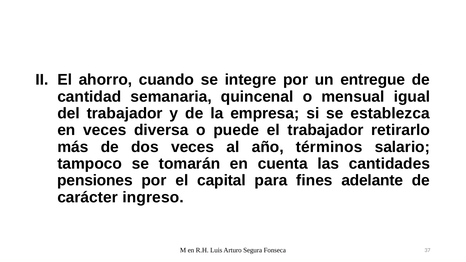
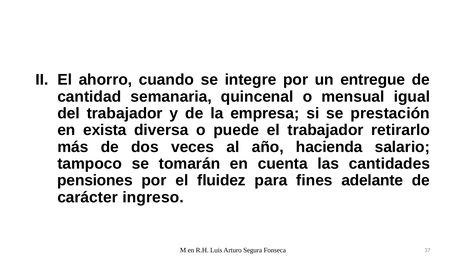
establezca: establezca -> prestación (390, 113)
en veces: veces -> exista (105, 130)
términos: términos -> hacienda (329, 147)
capital: capital -> fluidez (222, 181)
